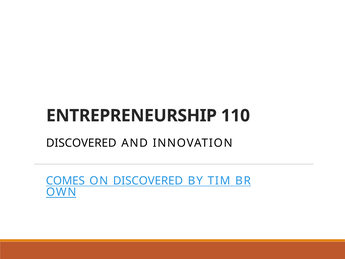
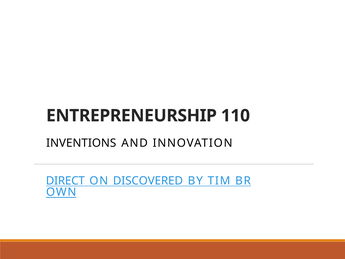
DISCOVERED: DISCOVERED -> INVENTIONS (81, 143)
COMES: COMES -> DIRECT (65, 181)
